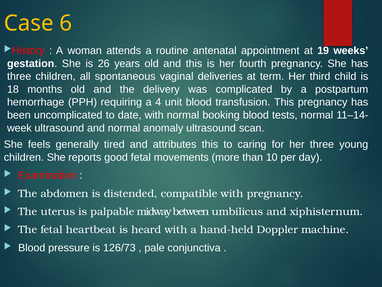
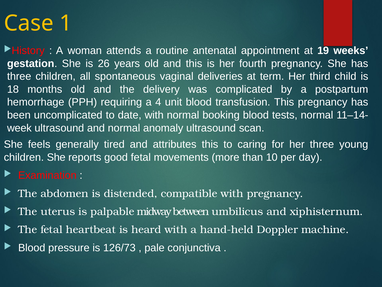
6: 6 -> 1 (66, 23)
